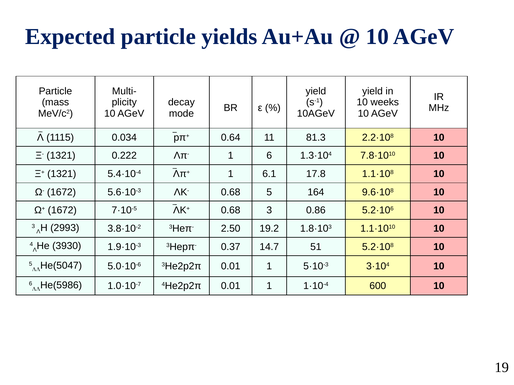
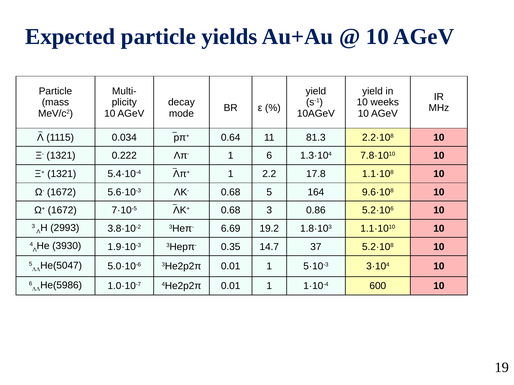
6.1: 6.1 -> 2.2 (269, 174)
2.50: 2.50 -> 6.69 (231, 229)
0.37: 0.37 -> 0.35 (231, 247)
51: 51 -> 37 (316, 247)
